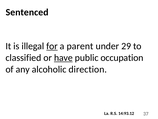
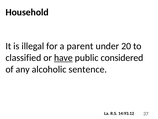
Sentenced: Sentenced -> Household (27, 12)
for underline: present -> none (52, 46)
29: 29 -> 20 (126, 46)
occupation: occupation -> considered (122, 57)
direction: direction -> sentence (88, 69)
